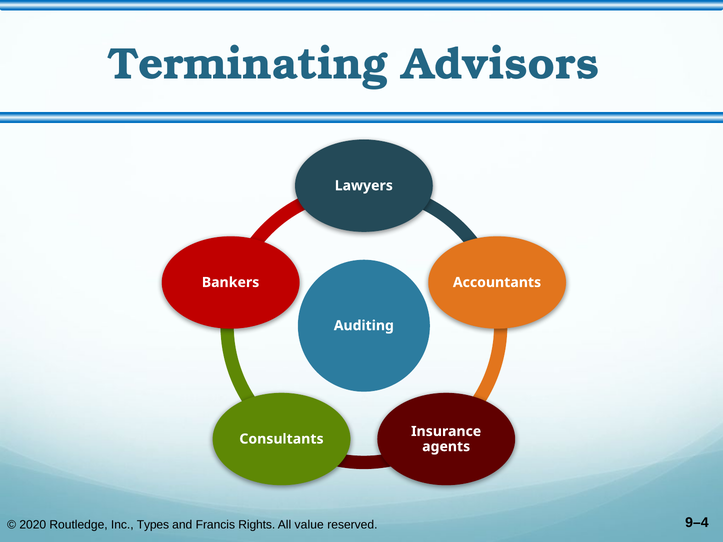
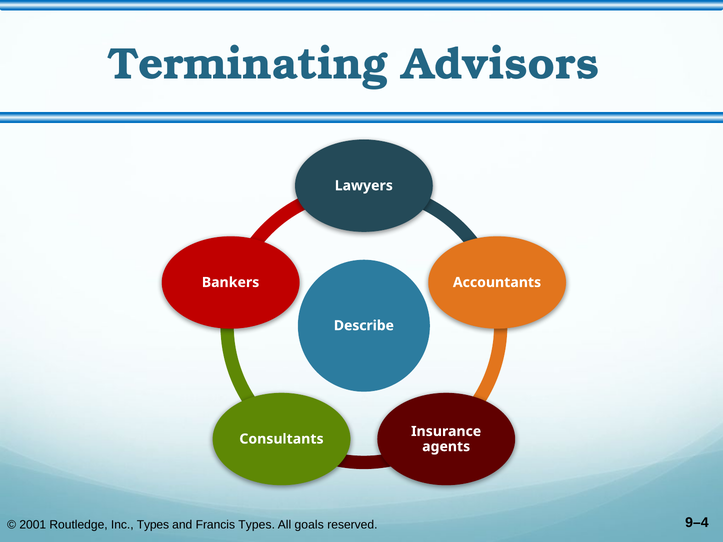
Auditing: Auditing -> Describe (364, 326)
2020: 2020 -> 2001 (33, 525)
Francis Rights: Rights -> Types (257, 525)
value: value -> goals (309, 525)
